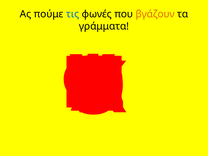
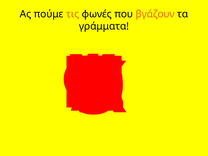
τις colour: blue -> orange (73, 14)
